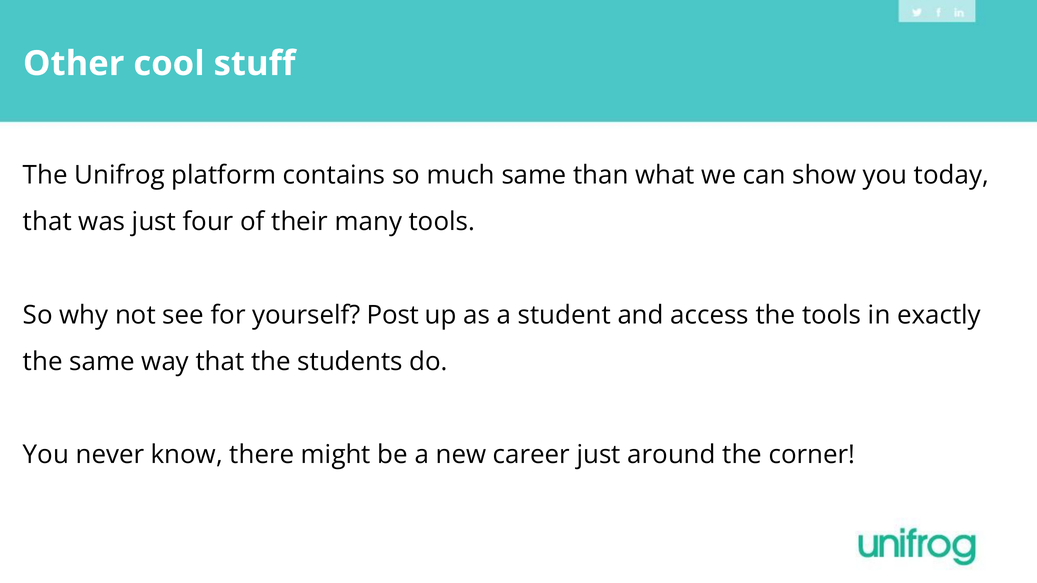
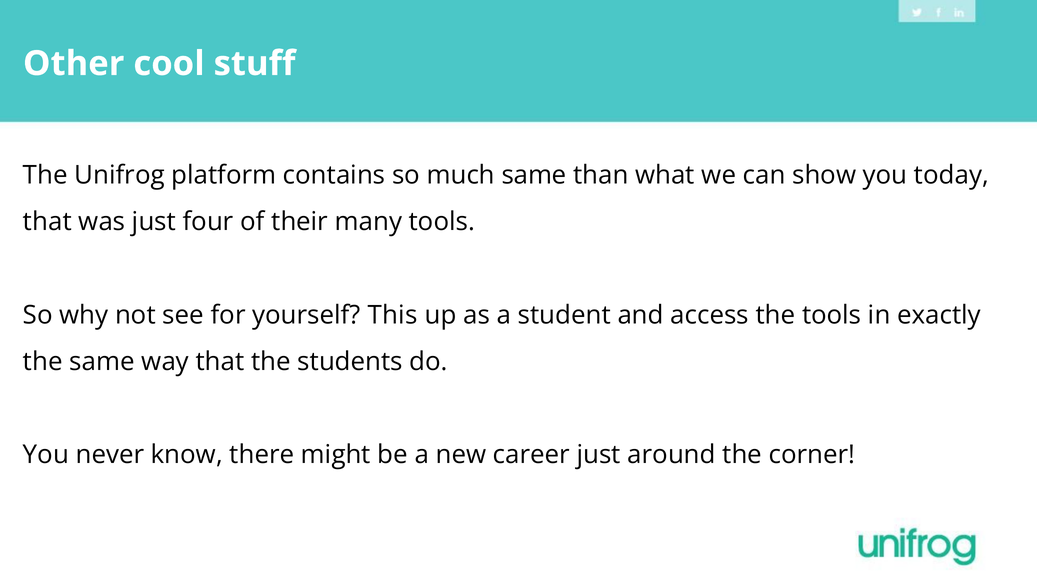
Post: Post -> This (393, 315)
